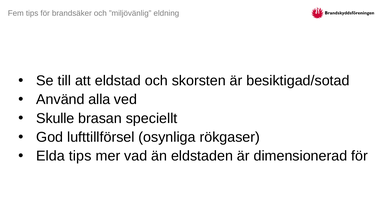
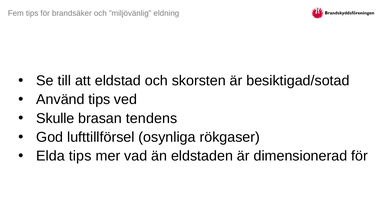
Använd alla: alla -> tips (99, 100)
speciellt: speciellt -> tendens (152, 118)
